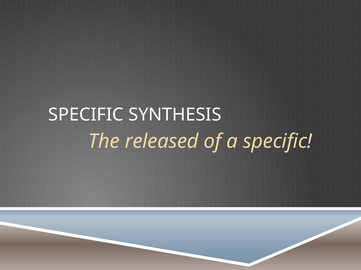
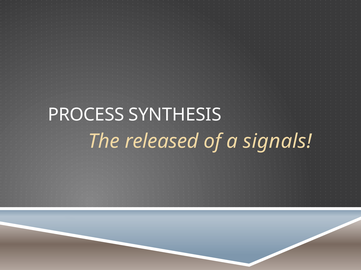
SPECIFIC: SPECIFIC -> PROCESS (86, 115)
a specific: specific -> signals (277, 142)
